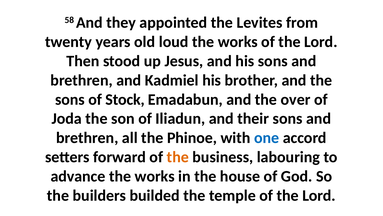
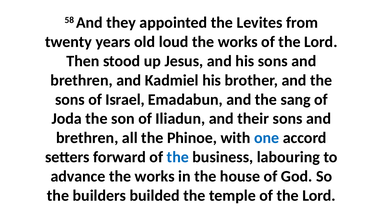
Stock: Stock -> Israel (125, 99)
over: over -> sang (296, 99)
the colour: orange -> blue (178, 157)
